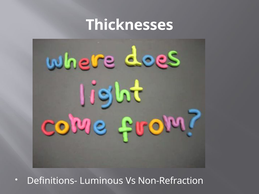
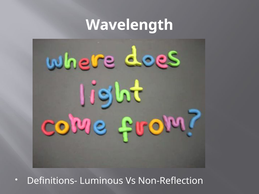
Thicknesses: Thicknesses -> Wavelength (129, 25)
Non-Refraction: Non-Refraction -> Non-Reflection (171, 181)
